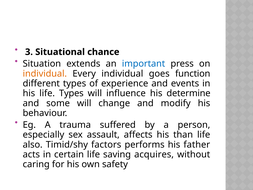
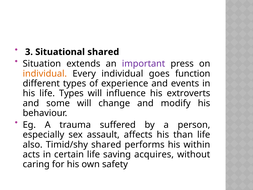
Situational chance: chance -> shared (103, 52)
important colour: blue -> purple (144, 64)
determine: determine -> extroverts (188, 93)
Timid/shy factors: factors -> shared (106, 144)
father: father -> within (197, 144)
